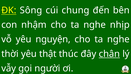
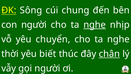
con nhậm: nhậm -> người (34, 25)
nghe underline: none -> present (95, 25)
nguyện: nguyện -> chuyển (53, 39)
thật: thật -> biết (48, 54)
